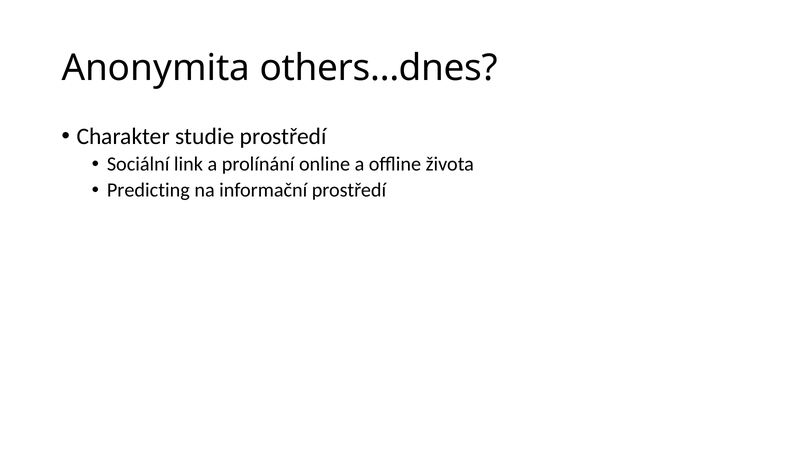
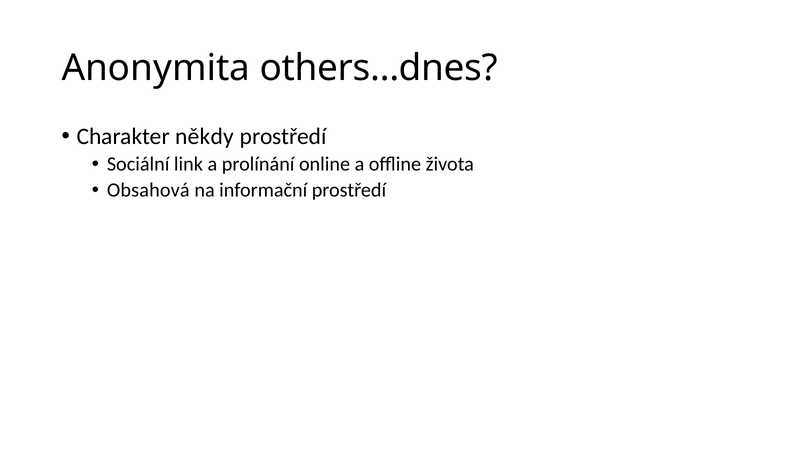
studie: studie -> někdy (205, 136)
Predicting: Predicting -> Obsahová (148, 190)
